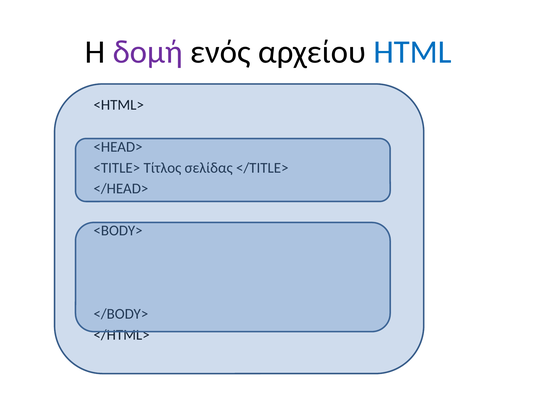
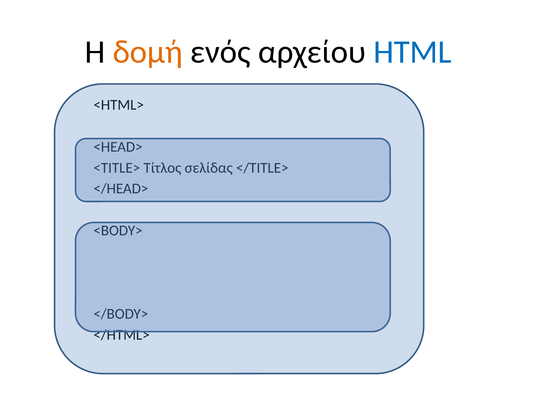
δομή colour: purple -> orange (148, 52)
